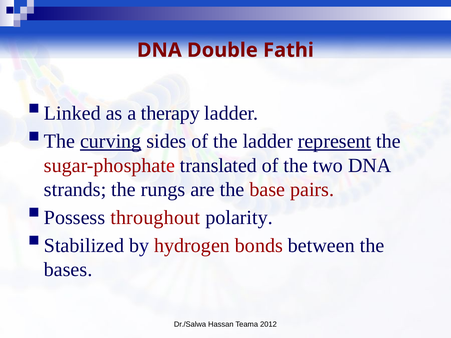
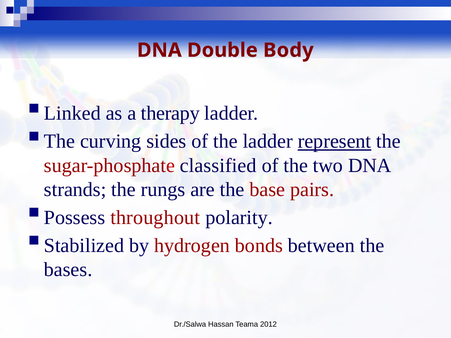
Fathi: Fathi -> Body (288, 50)
curving underline: present -> none (111, 141)
translated: translated -> classified (218, 166)
